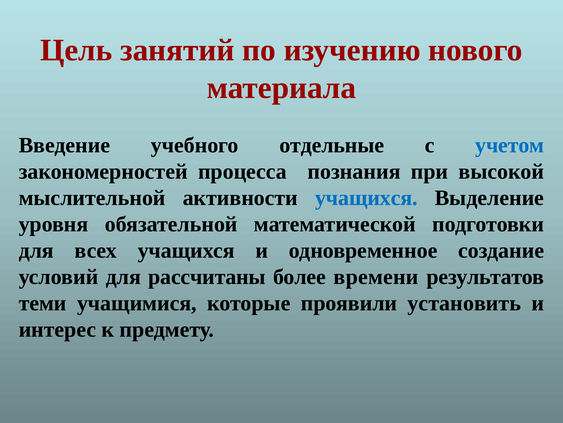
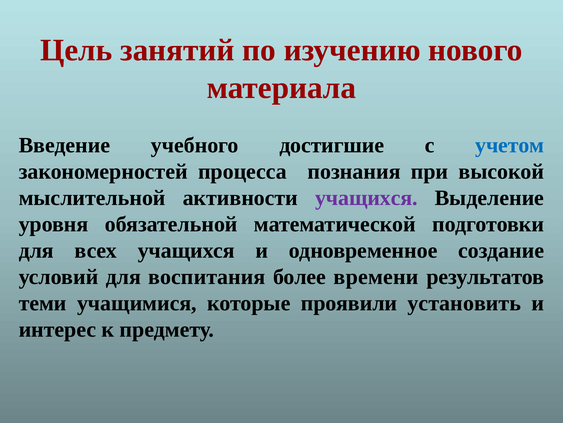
отдельные: отдельные -> достигшие (332, 145)
учащихся colour: blue -> purple (366, 198)
рассчитаны: рассчитаны -> воспитания (207, 276)
